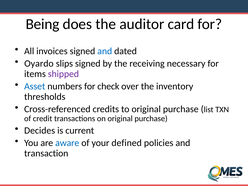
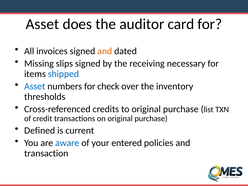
Being: Being -> Asset (42, 24)
and colour: blue -> orange (105, 51)
Oyardo: Oyardo -> Missing (39, 64)
shipped colour: purple -> blue (63, 74)
Decides: Decides -> Defined (40, 130)
defined: defined -> entered (127, 143)
